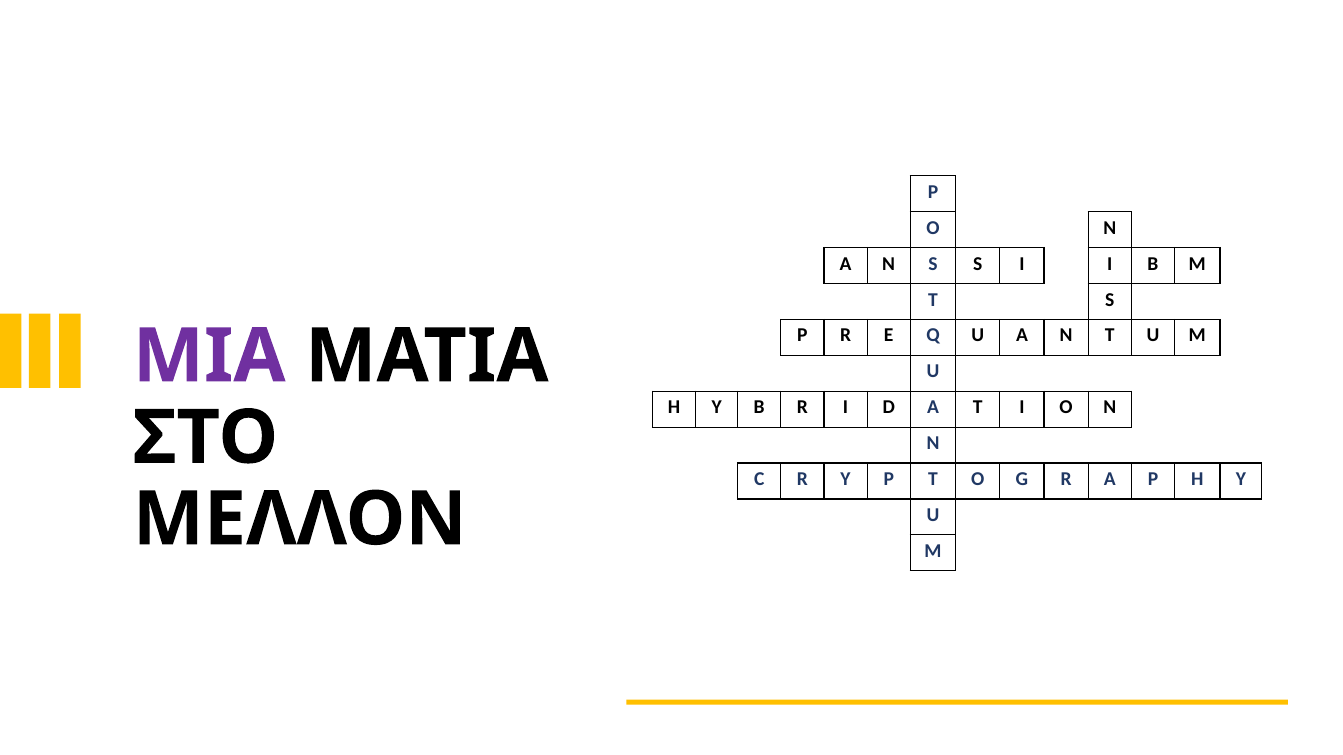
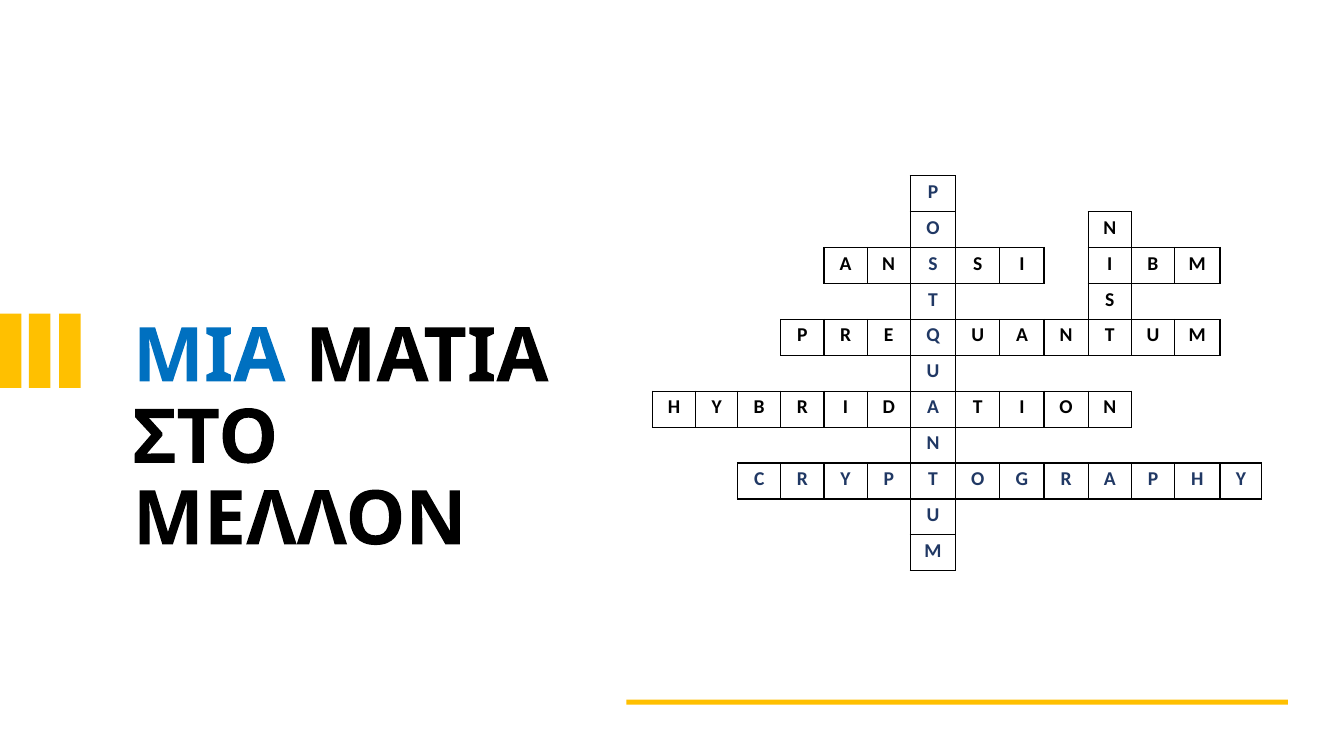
ΜΙΑ colour: purple -> blue (209, 357)
